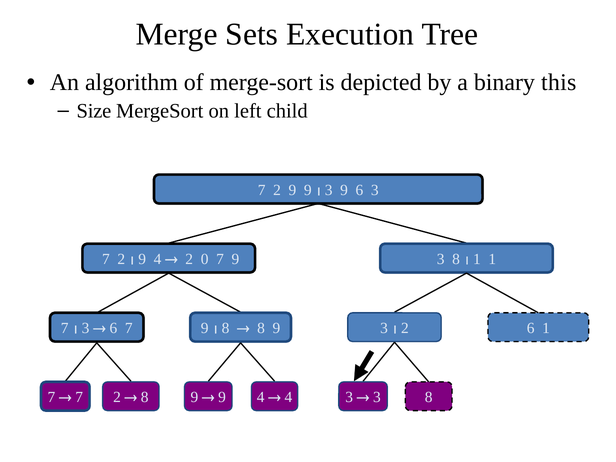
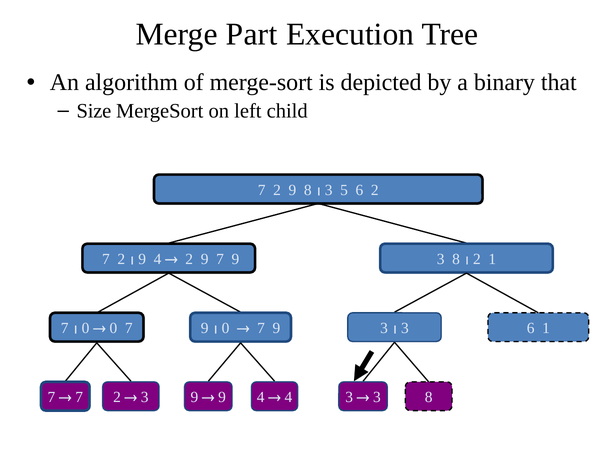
Sets: Sets -> Part (252, 35)
this: this -> that (559, 83)
2 9 9: 9 -> 8 (308, 190)
3 9: 9 -> 5 (344, 190)
6 3: 3 -> 2 (375, 190)
0: 0 -> 9 (205, 259)
1: 1 -> 2 (477, 259)
3: 3 -> 0 (86, 328)
6: 6 -> 0 (113, 328)
8: 8 -> 0 (226, 328)
8: 8 -> 7 (261, 328)
2: 2 -> 3 (405, 328)
8: 8 -> 3 (145, 397)
